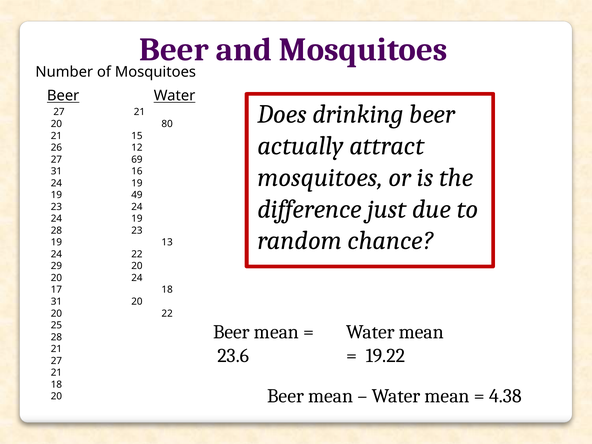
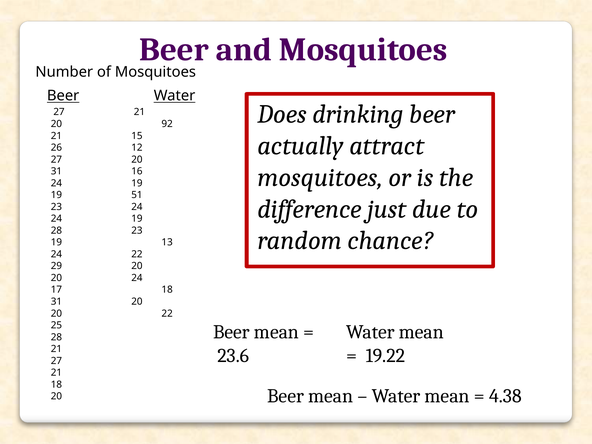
80: 80 -> 92 (167, 124)
27 69: 69 -> 20 (137, 159)
49: 49 -> 51 (137, 195)
